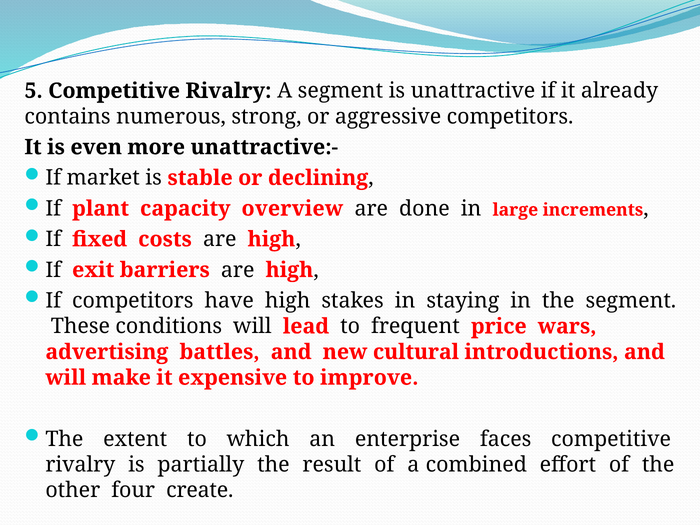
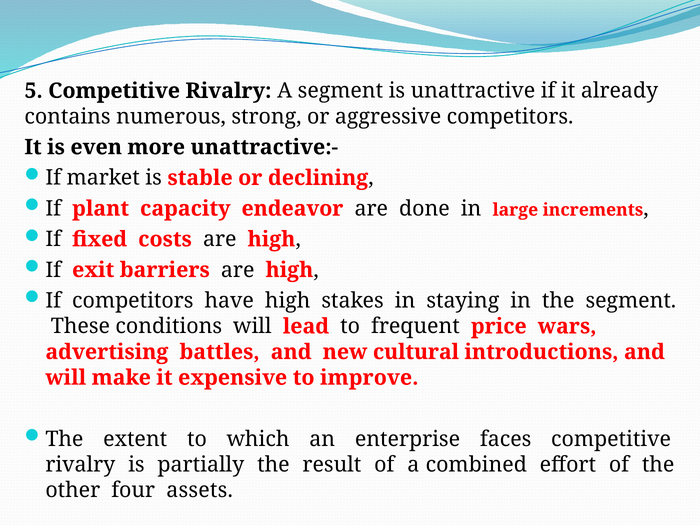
overview: overview -> endeavor (292, 209)
create: create -> assets (200, 490)
